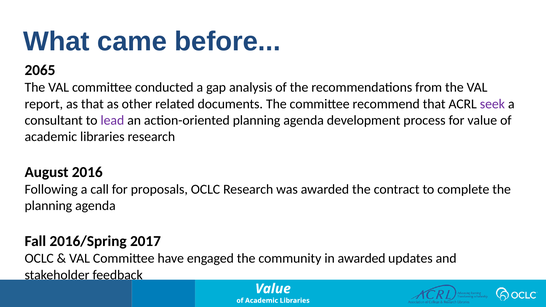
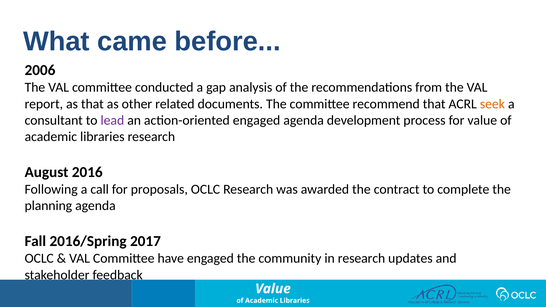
2065: 2065 -> 2006 (40, 70)
seek colour: purple -> orange (492, 104)
action-oriented planning: planning -> engaged (257, 120)
in awarded: awarded -> research (362, 259)
